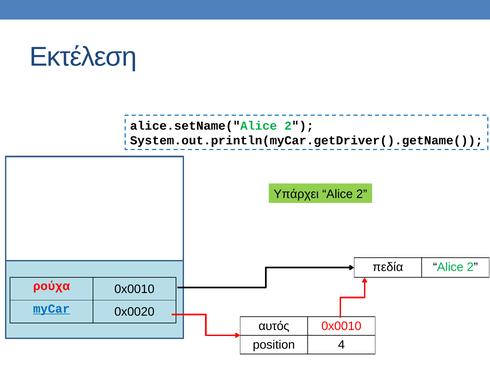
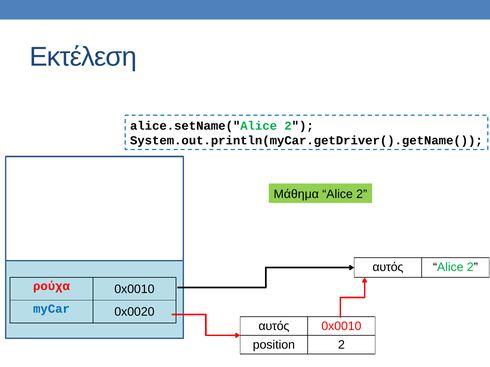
Υπάρχει: Υπάρχει -> Μάθημα (296, 194)
πεδία: πεδία -> αυτός (388, 268)
myCar underline: present -> none (52, 309)
position 4: 4 -> 2 (341, 345)
